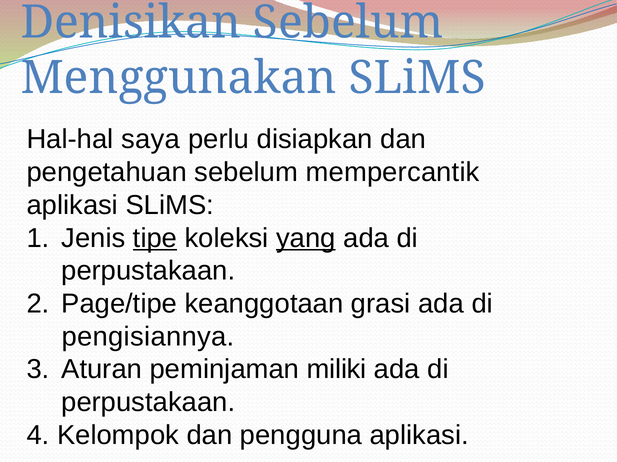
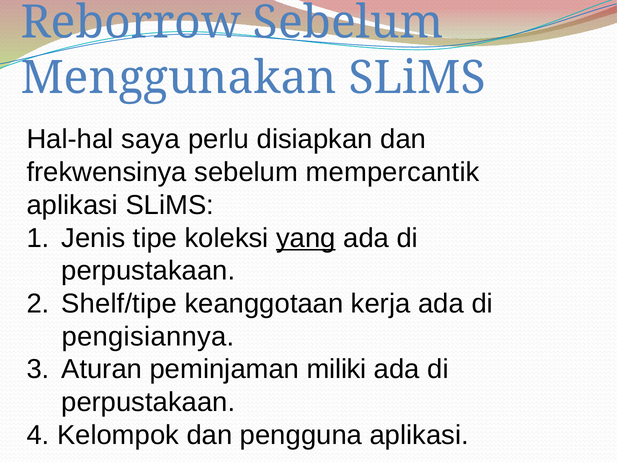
Denisikan: Denisikan -> Reborrow (131, 23)
pengetahuan: pengetahuan -> frekwensinya (107, 173)
tipe underline: present -> none (155, 238)
Page/tipe: Page/tipe -> Shelf/tipe (119, 304)
grasi: grasi -> kerja (381, 304)
